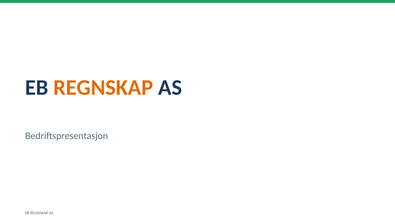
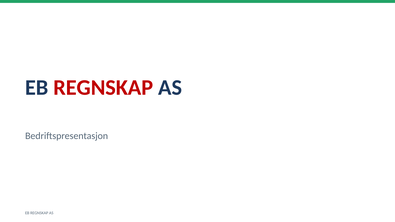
REGNSKAP colour: orange -> red (103, 88)
